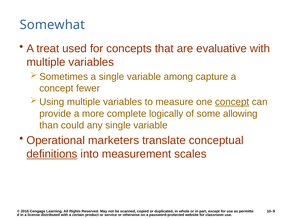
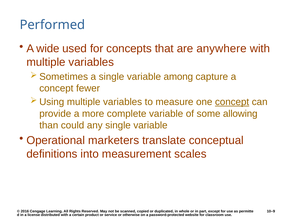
Somewhat: Somewhat -> Performed (52, 25)
treat: treat -> wide (48, 49)
evaluative: evaluative -> anywhere (222, 49)
complete logically: logically -> variable (166, 114)
definitions underline: present -> none (52, 154)
